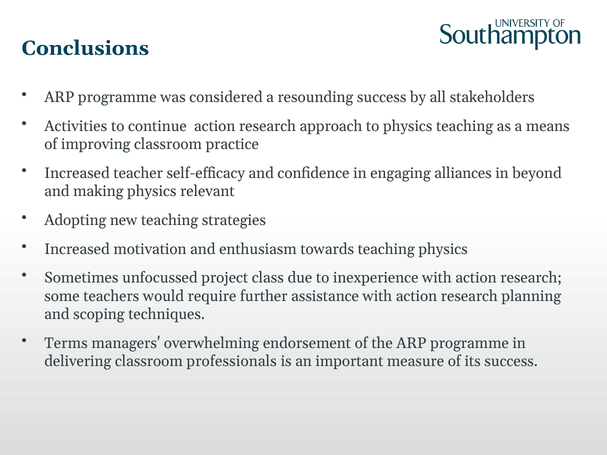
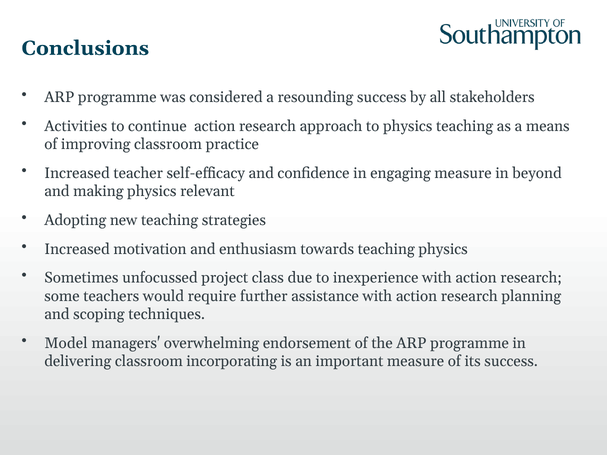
engaging alliances: alliances -> measure (463, 173)
Terms: Terms -> Model (66, 343)
professionals: professionals -> incorporating (232, 362)
